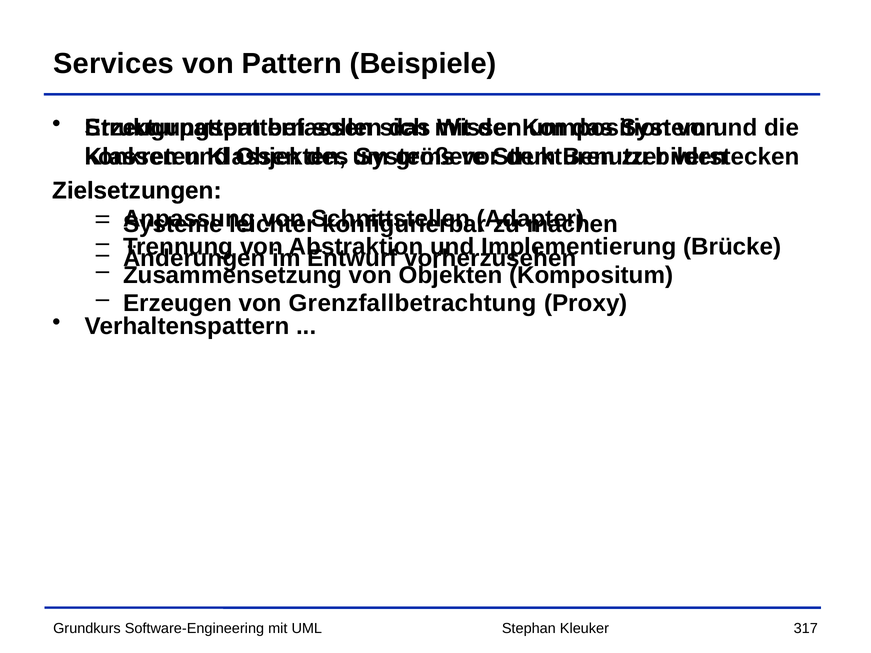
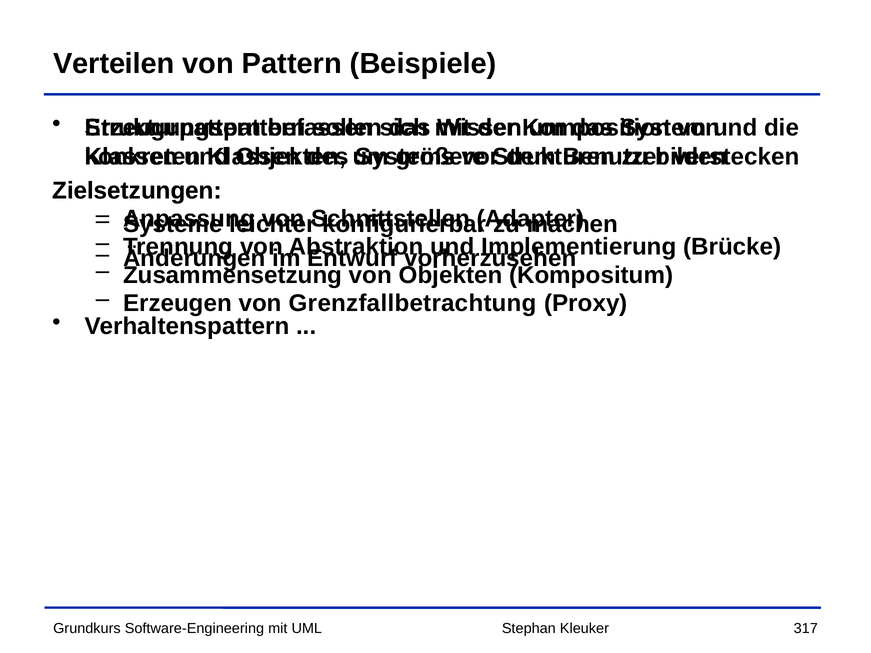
Services: Services -> Verteilen (114, 64)
